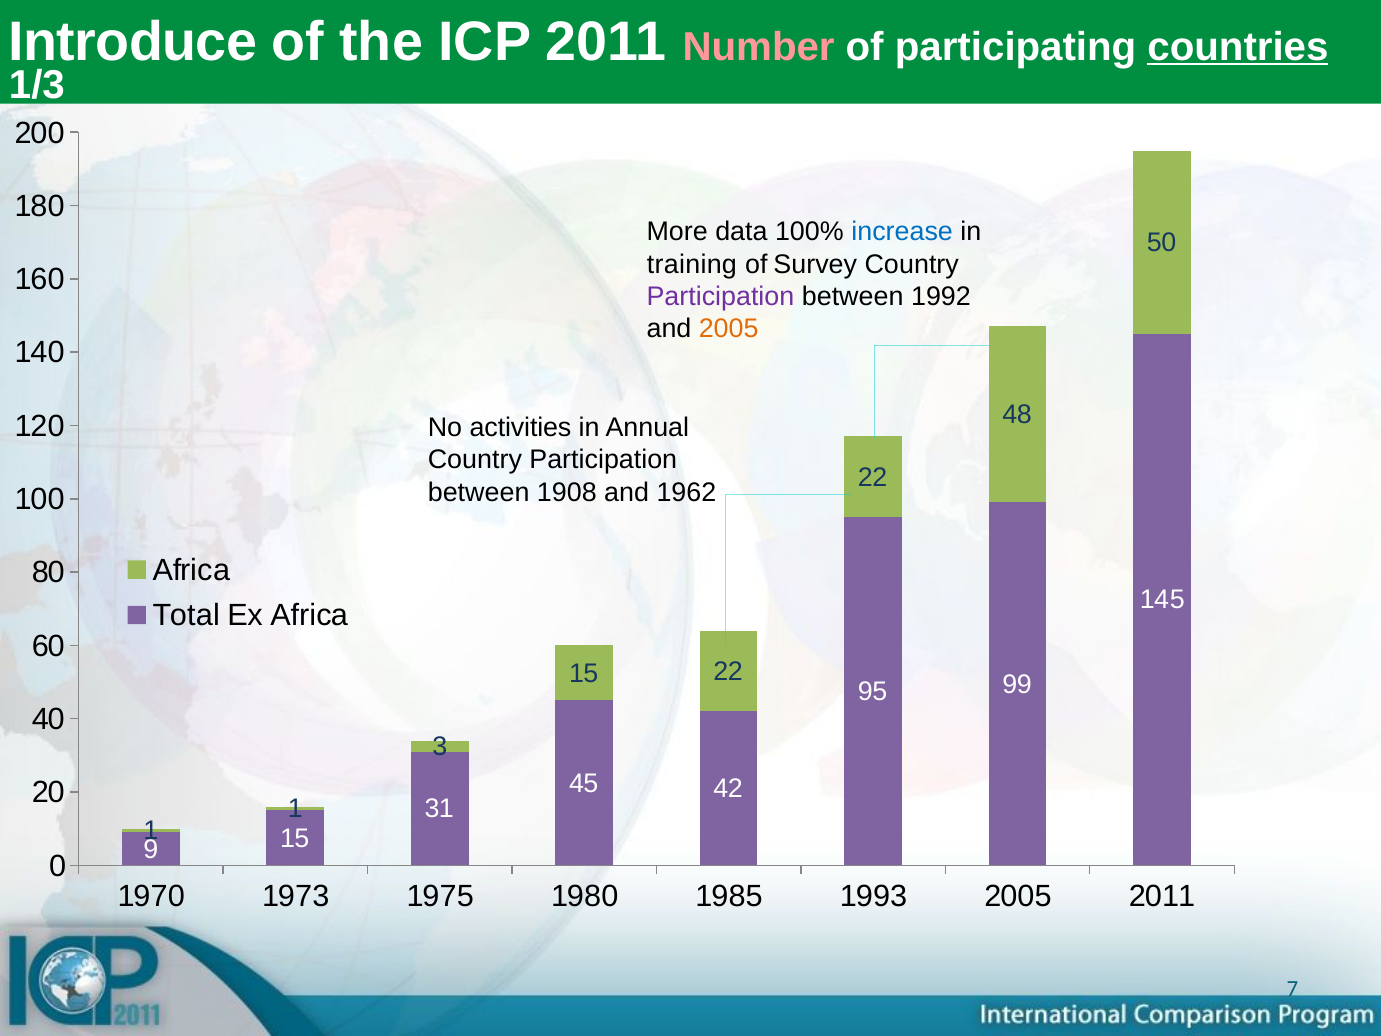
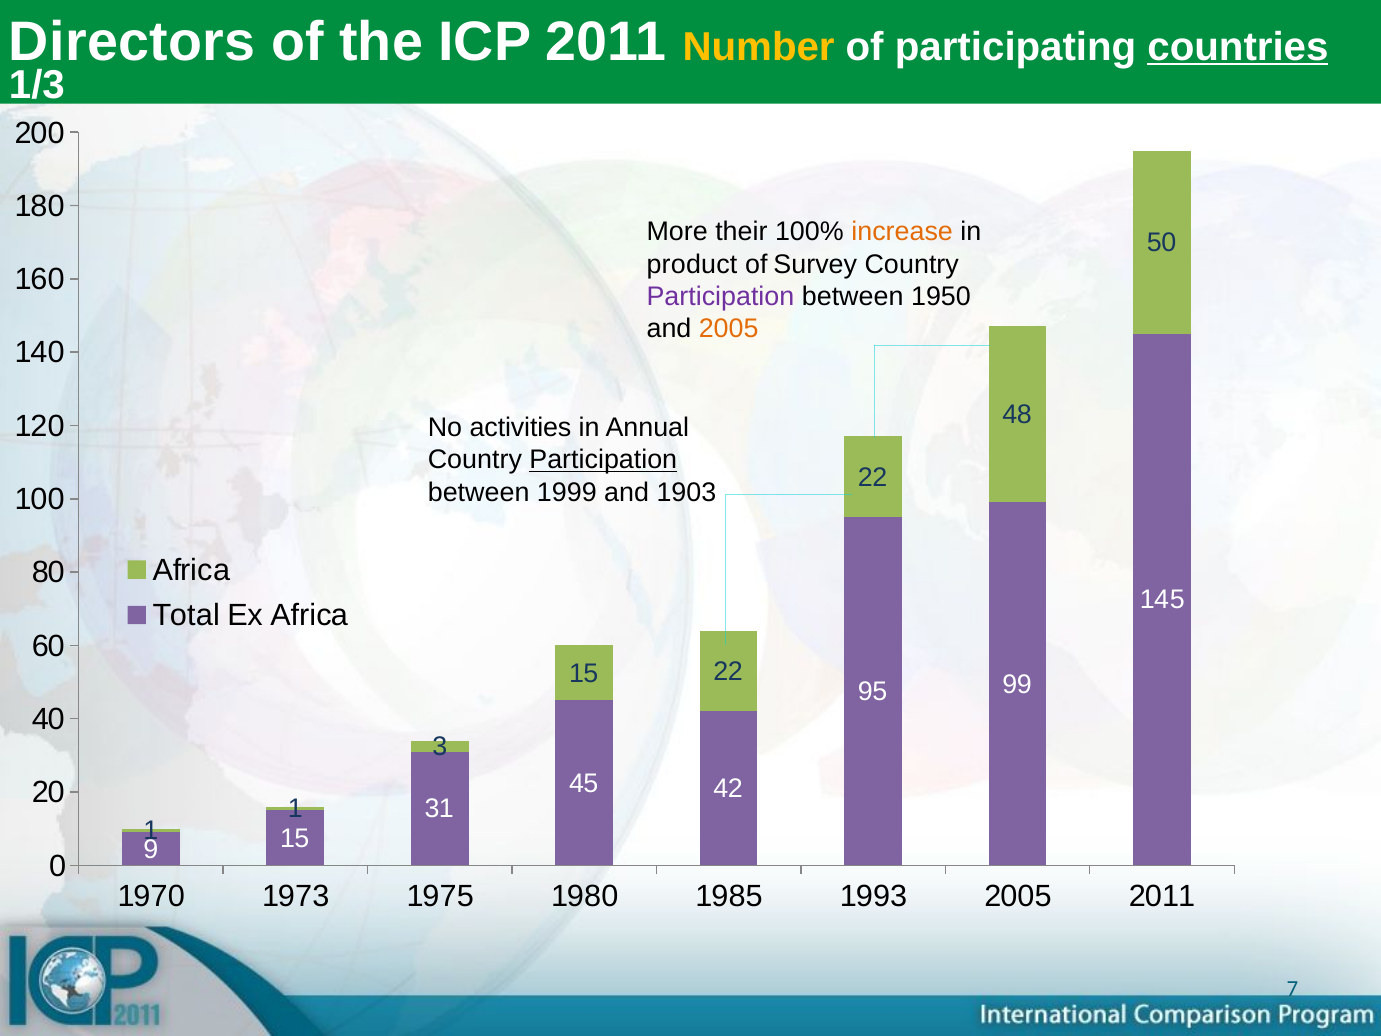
Introduce: Introduce -> Directors (132, 42)
Number colour: pink -> yellow (759, 47)
data: data -> their (741, 232)
increase colour: blue -> orange (902, 232)
training: training -> product (692, 264)
1992: 1992 -> 1950 (941, 296)
Participation underline: none -> present (603, 460)
1908: 1908 -> 1999 (567, 492)
1962: 1962 -> 1903 (686, 492)
